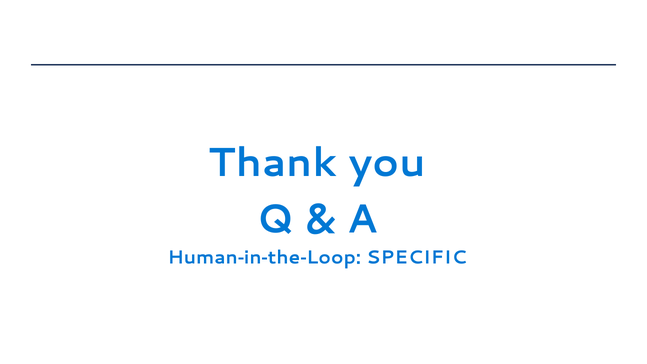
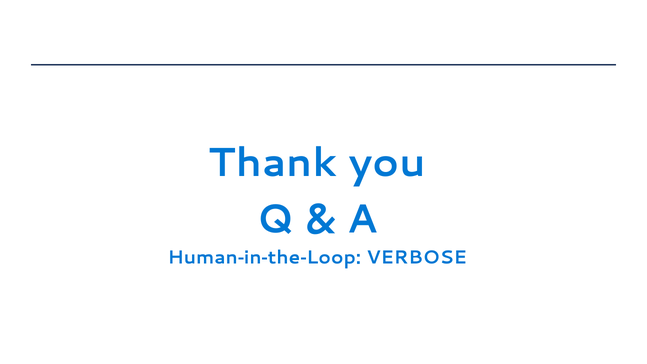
SPECIFIC: SPECIFIC -> VERBOSE (417, 257)
